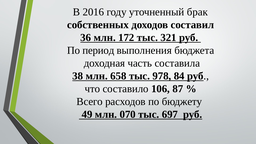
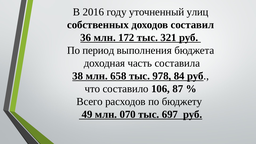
брак: брак -> улиц (198, 12)
